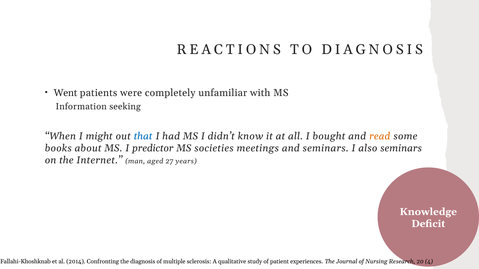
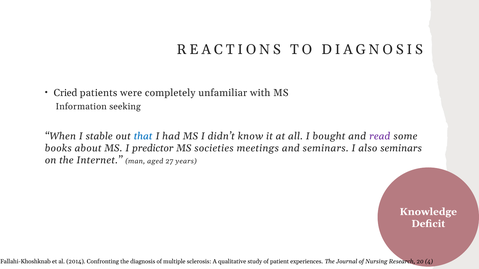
Went: Went -> Cried (65, 93)
might: might -> stable (99, 136)
read colour: orange -> purple (380, 136)
